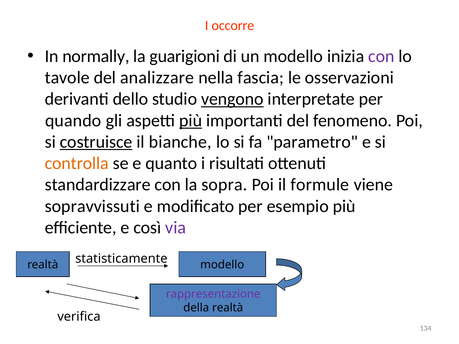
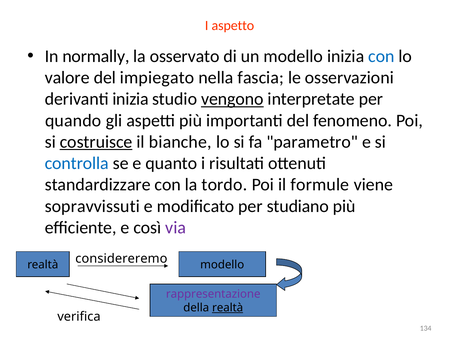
occorre: occorre -> aspetto (233, 25)
guarigioni: guarigioni -> osservato (185, 56)
con colour: purple -> blue (381, 56)
tavole: tavole -> valore (67, 78)
analizzare: analizzare -> impiegato (157, 78)
derivanti dello: dello -> inizia (131, 99)
più underline: present -> none (191, 121)
controlla colour: orange -> blue (77, 163)
sopra: sopra -> tordo (224, 185)
esempio: esempio -> studiano (298, 206)
statisticamente: statisticamente -> considereremo (121, 259)
realtà underline: none -> present (228, 308)
